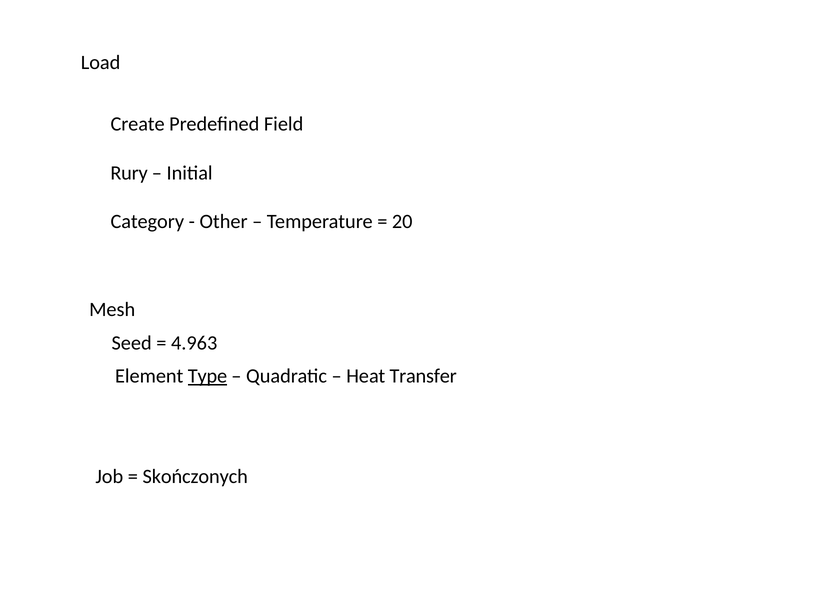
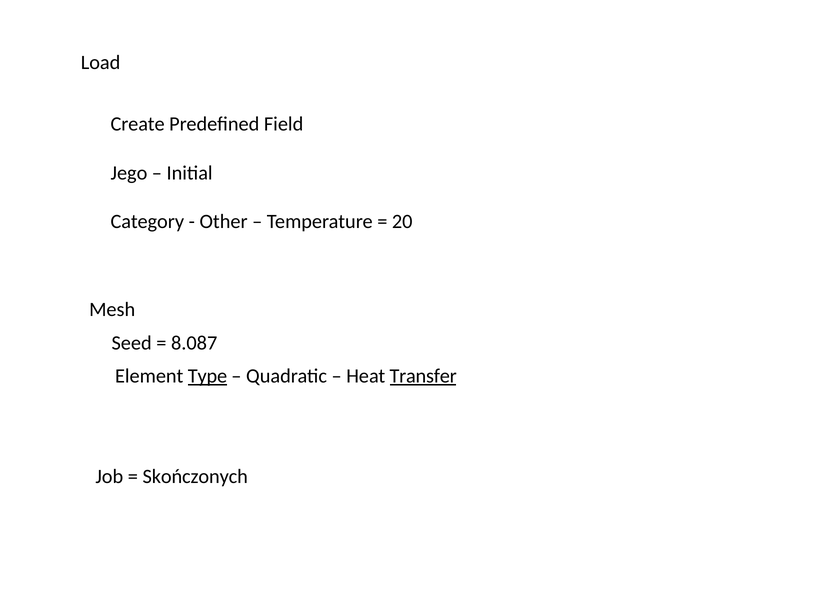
Rury: Rury -> Jego (129, 173)
4.963: 4.963 -> 8.087 (194, 343)
Transfer underline: none -> present (423, 376)
